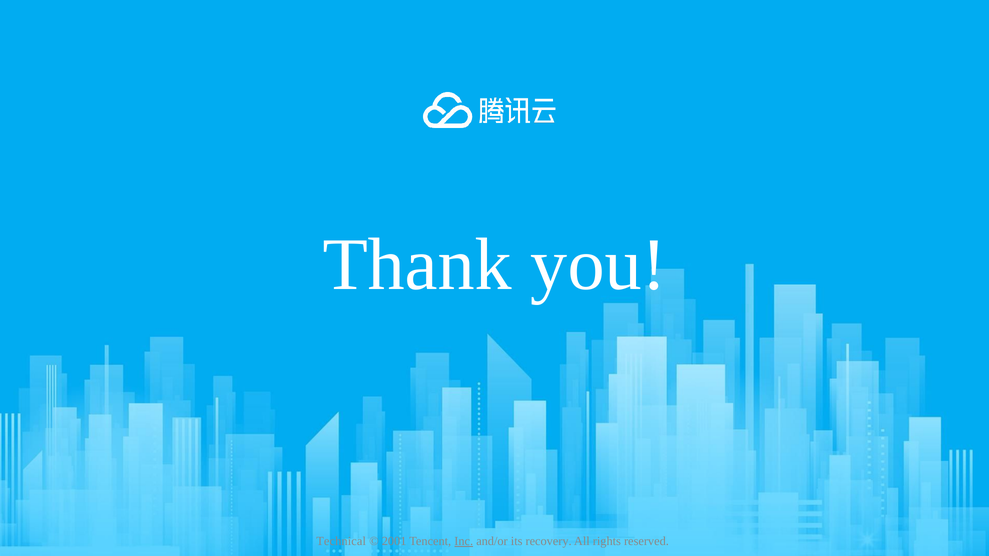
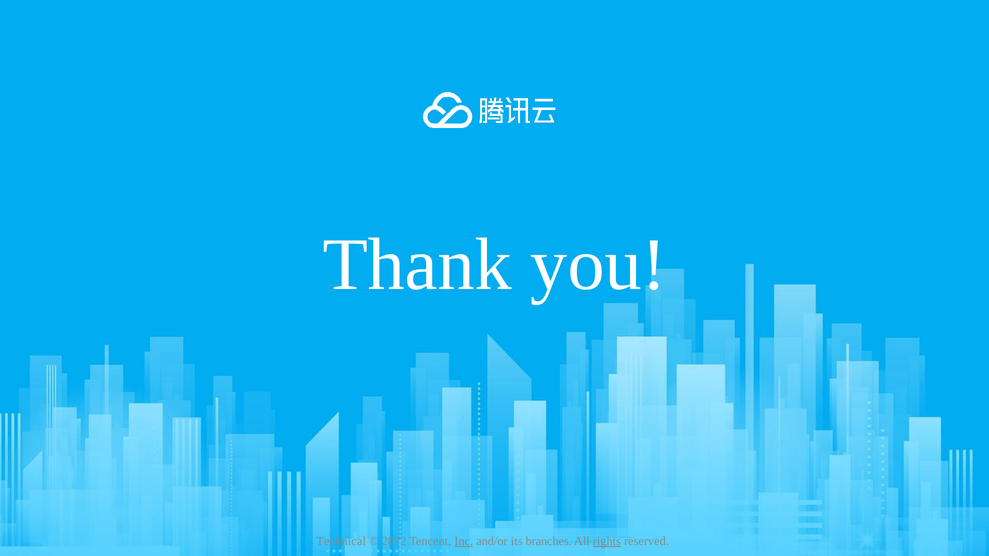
2001: 2001 -> 2072 (394, 542)
recovery: recovery -> branches (549, 542)
rights underline: none -> present (607, 542)
